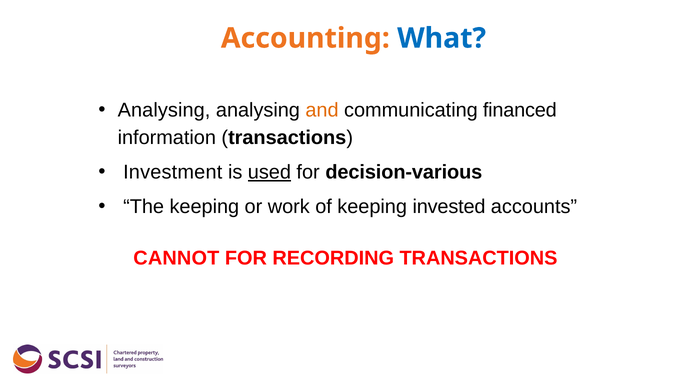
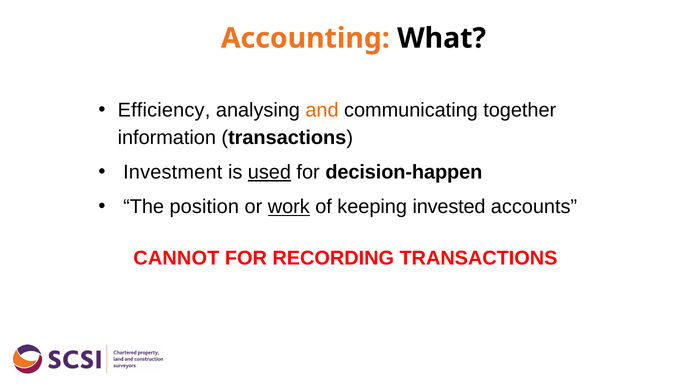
What colour: blue -> black (442, 38)
Analysing: Analysing -> Efficiency (164, 110)
financed: financed -> together (520, 110)
decision-various: decision-various -> decision-happen (404, 172)
The keeping: keeping -> position (204, 207)
work underline: none -> present (289, 207)
